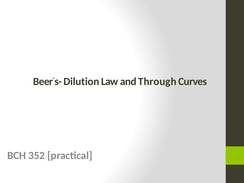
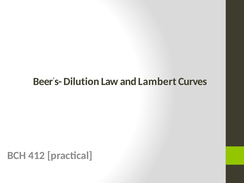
Through: Through -> Lambert (157, 81)
352: 352 -> 412 (37, 156)
